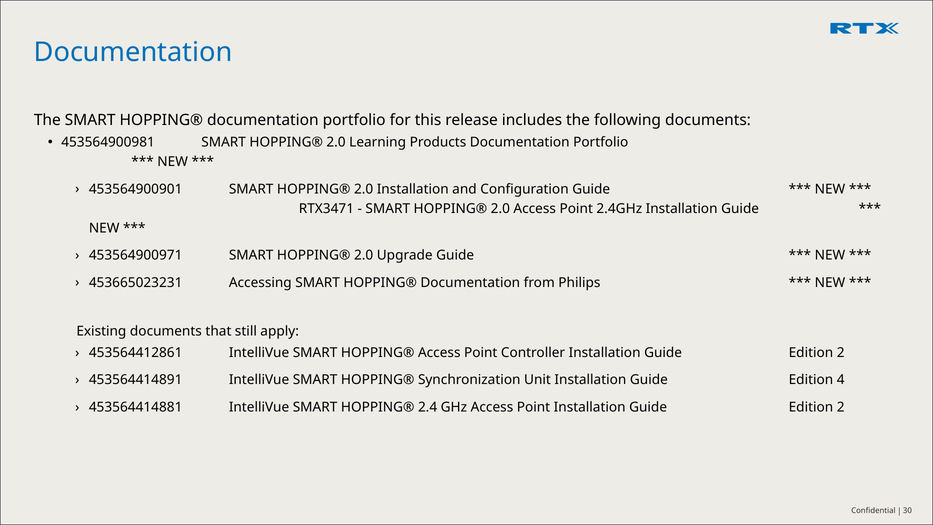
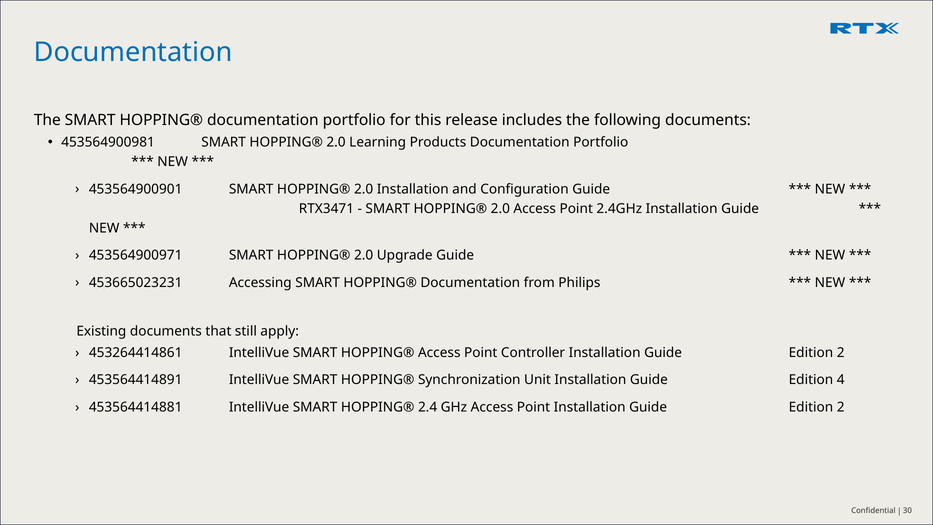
453564412861: 453564412861 -> 453264414861 (136, 353)
